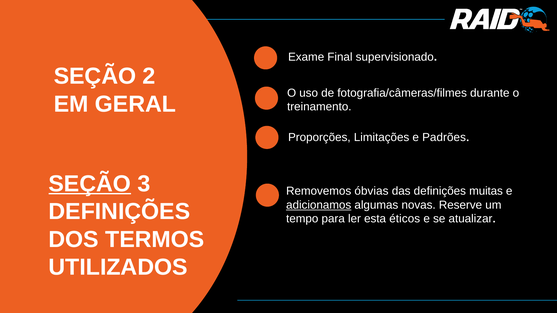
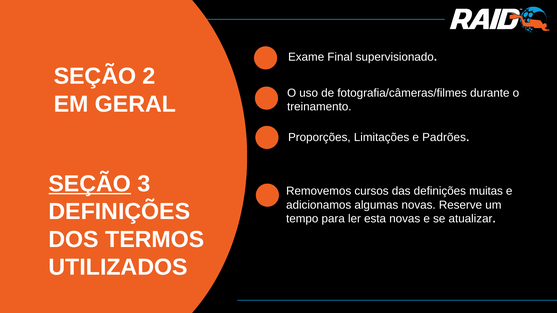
óbvias: óbvias -> cursos (372, 191)
adicionamos underline: present -> none (319, 205)
esta éticos: éticos -> novas (405, 219)
